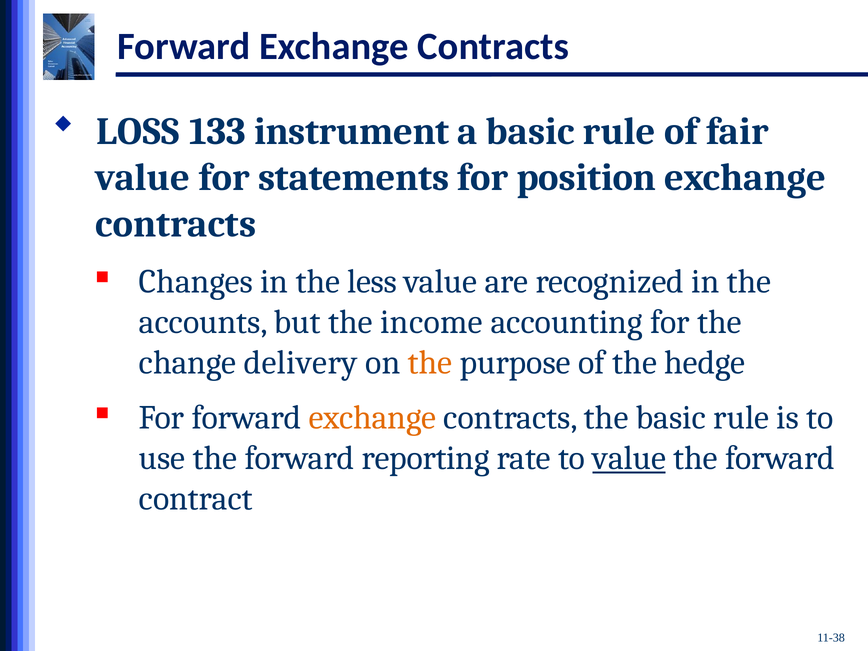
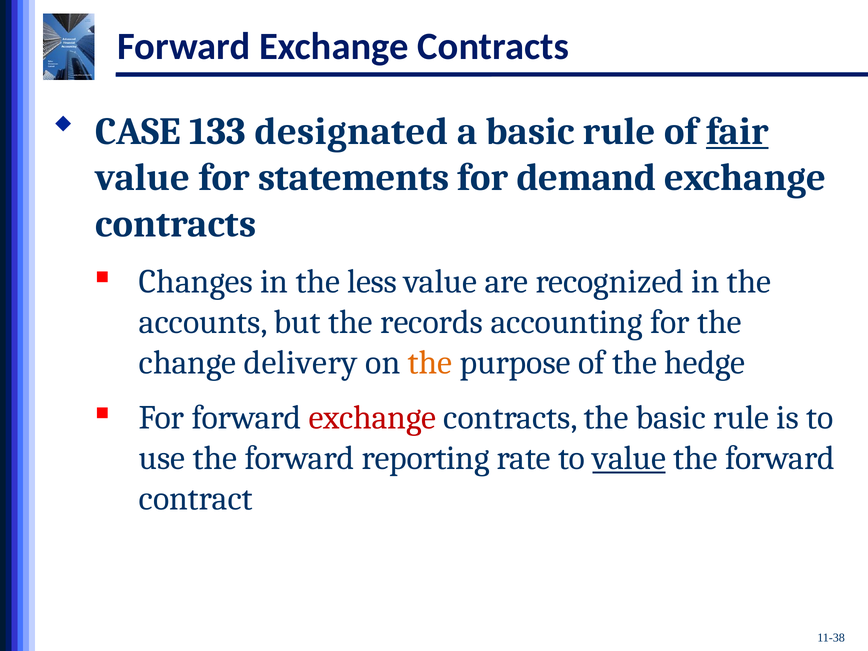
LOSS: LOSS -> CASE (138, 131)
instrument: instrument -> designated (351, 131)
fair underline: none -> present (737, 131)
position: position -> demand (586, 178)
income: income -> records (432, 322)
exchange colour: orange -> red (372, 418)
